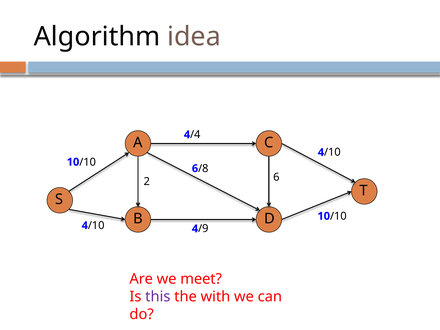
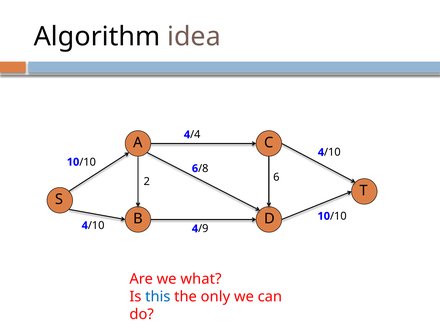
meet: meet -> what (201, 279)
this colour: purple -> blue (158, 297)
with: with -> only (215, 297)
